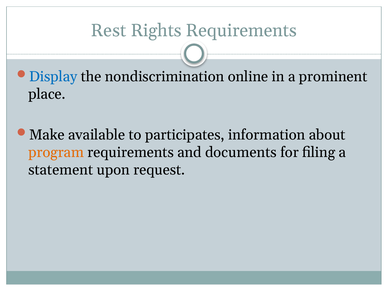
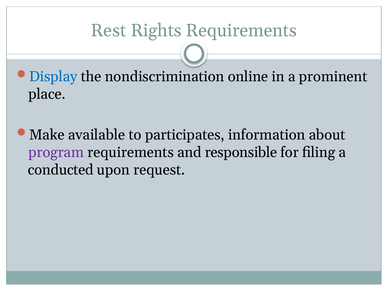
program colour: orange -> purple (56, 152)
documents: documents -> responsible (241, 152)
statement: statement -> conducted (61, 170)
